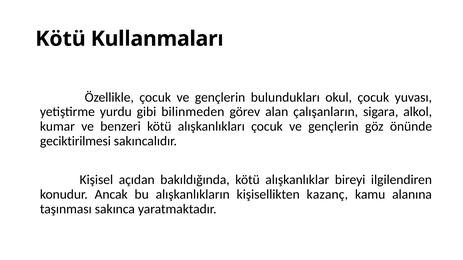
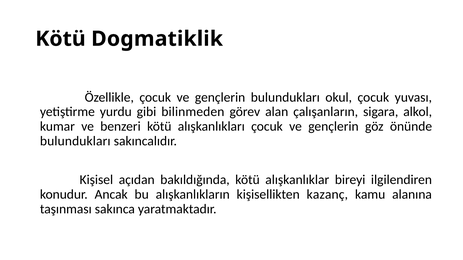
Kullanmaları: Kullanmaları -> Dogmatiklik (157, 39)
geciktirilmesi: geciktirilmesi -> bulundukları (75, 141)
